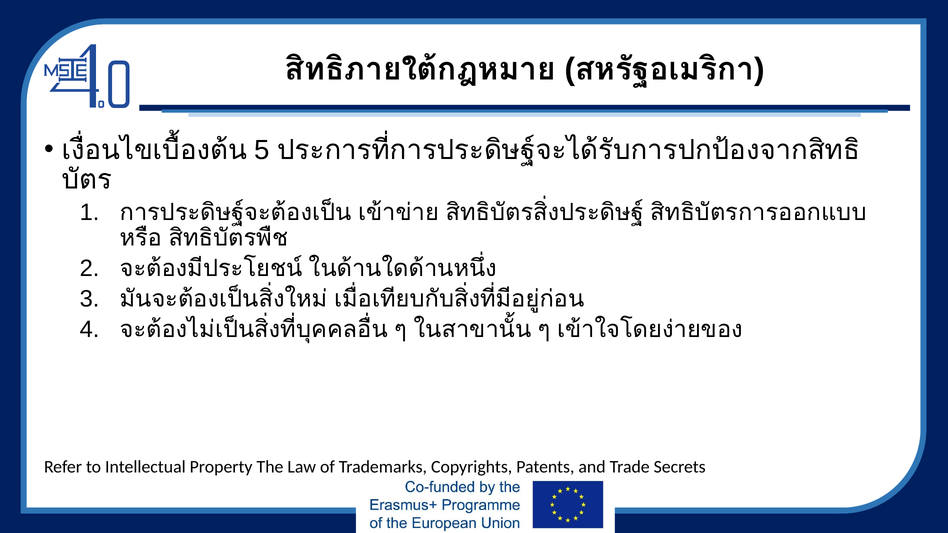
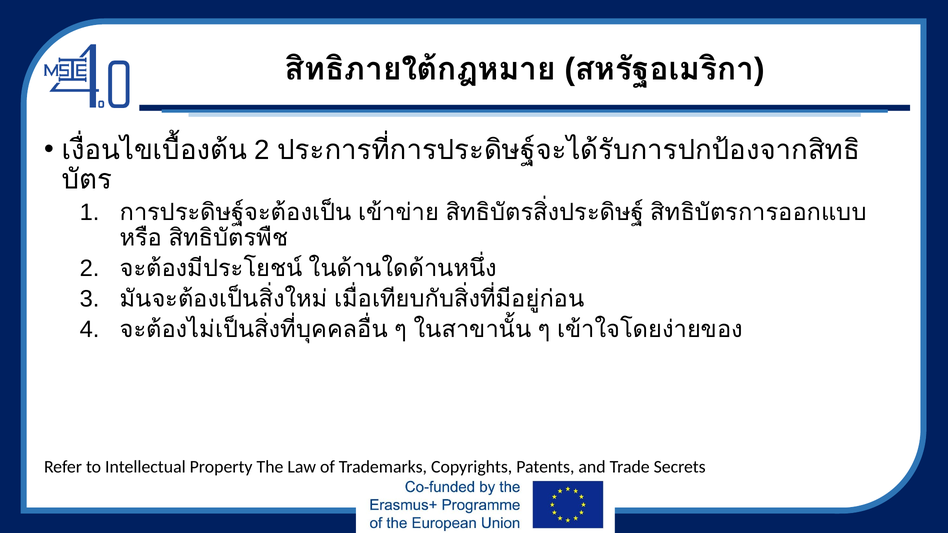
5: 5 -> 2 (262, 150)
